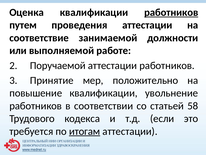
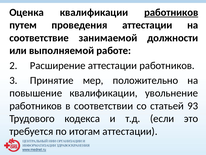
Поручаемой: Поручаемой -> Расширение (58, 65)
58: 58 -> 93 (193, 106)
итогам underline: present -> none (85, 131)
